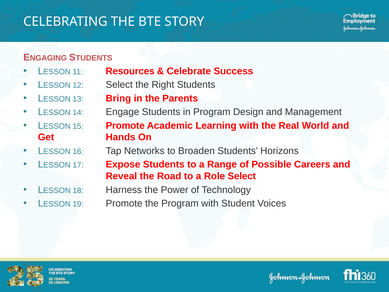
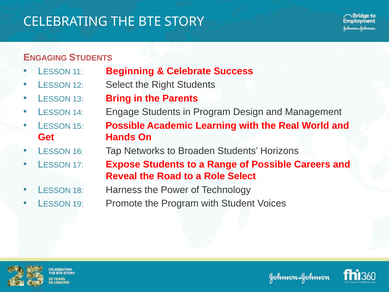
Resources: Resources -> Beginning (130, 71)
15 Promote: Promote -> Possible (125, 125)
